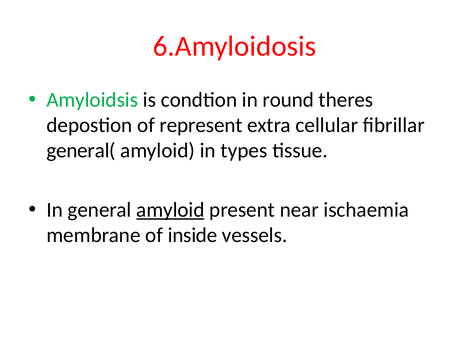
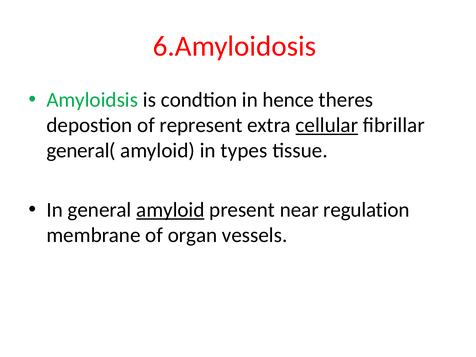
round: round -> hence (288, 100)
cellular underline: none -> present (327, 125)
ischaemia: ischaemia -> regulation (366, 210)
inside: inside -> organ (192, 235)
